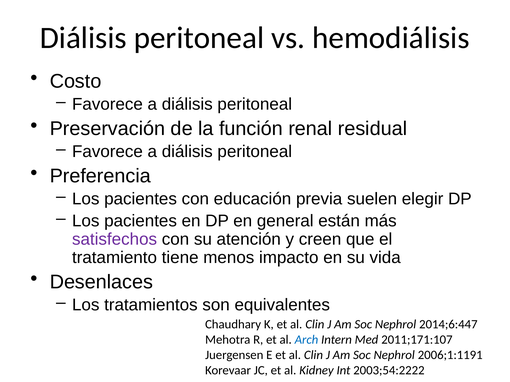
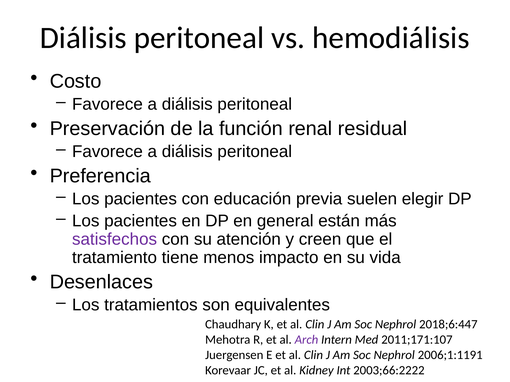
2014;6:447: 2014;6:447 -> 2018;6:447 (448, 325)
Arch colour: blue -> purple (306, 340)
2003;54:2222: 2003;54:2222 -> 2003;66:2222 (389, 371)
